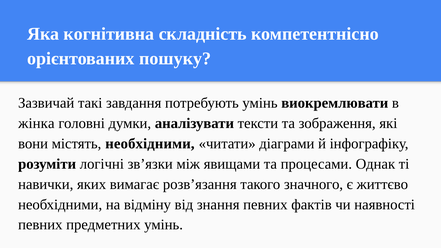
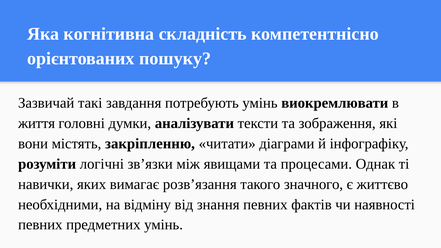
жінка: жінка -> життя (37, 123)
містять необхідними: необхідними -> закріпленню (150, 144)
